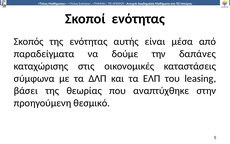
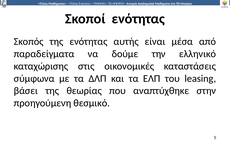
δαπάνες: δαπάνες -> ελληνικό (198, 54)
